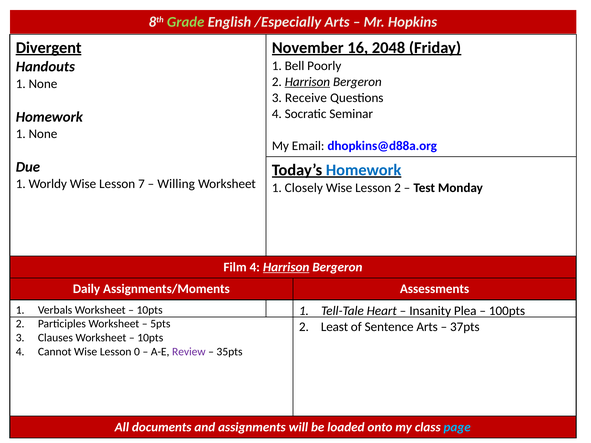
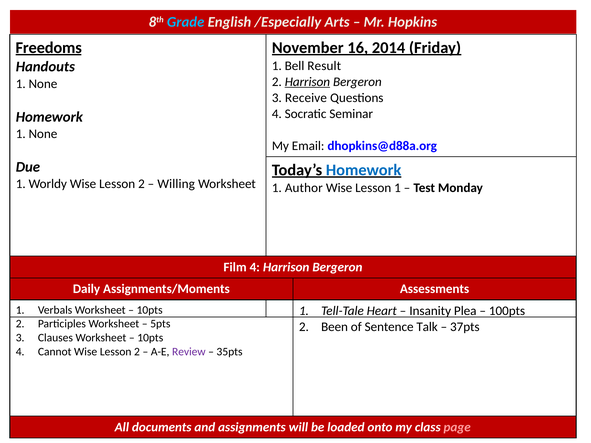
Grade colour: light green -> light blue (186, 22)
Divergent: Divergent -> Freedoms (49, 48)
2048: 2048 -> 2014 (389, 48)
Poorly: Poorly -> Result (324, 66)
Worldy Wise Lesson 7: 7 -> 2 (141, 184)
Closely: Closely -> Author (304, 188)
Lesson 2: 2 -> 1 (397, 188)
Harrison underline: present -> none (286, 267)
Least: Least -> Been (335, 327)
Sentence Arts: Arts -> Talk (427, 327)
0: 0 -> 2 (137, 352)
page colour: light blue -> pink (457, 427)
